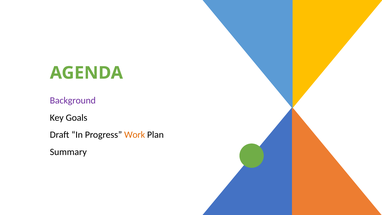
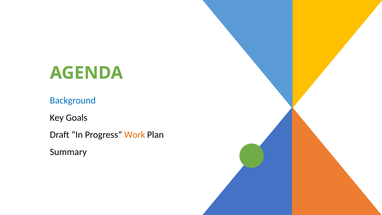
Background colour: purple -> blue (73, 100)
